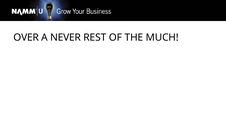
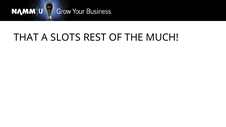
OVER: OVER -> THAT (26, 38)
NEVER: NEVER -> SLOTS (65, 38)
